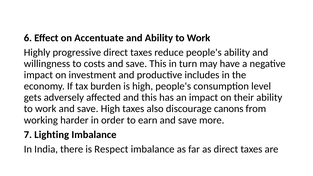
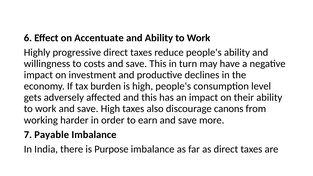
includes: includes -> declines (202, 75)
Lighting: Lighting -> Payable (52, 135)
Respect: Respect -> Purpose (111, 149)
